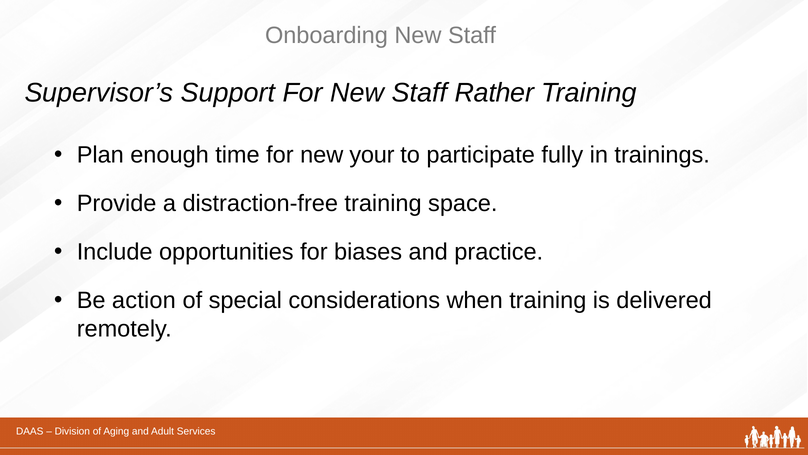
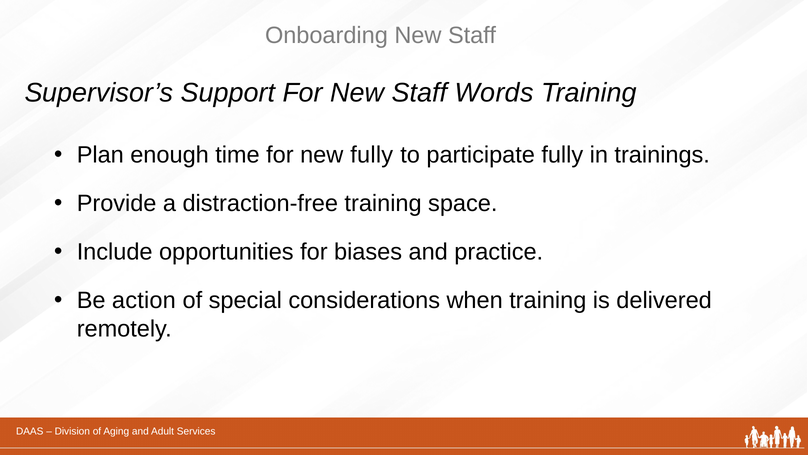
Rather: Rather -> Words (494, 93)
new your: your -> fully (372, 155)
